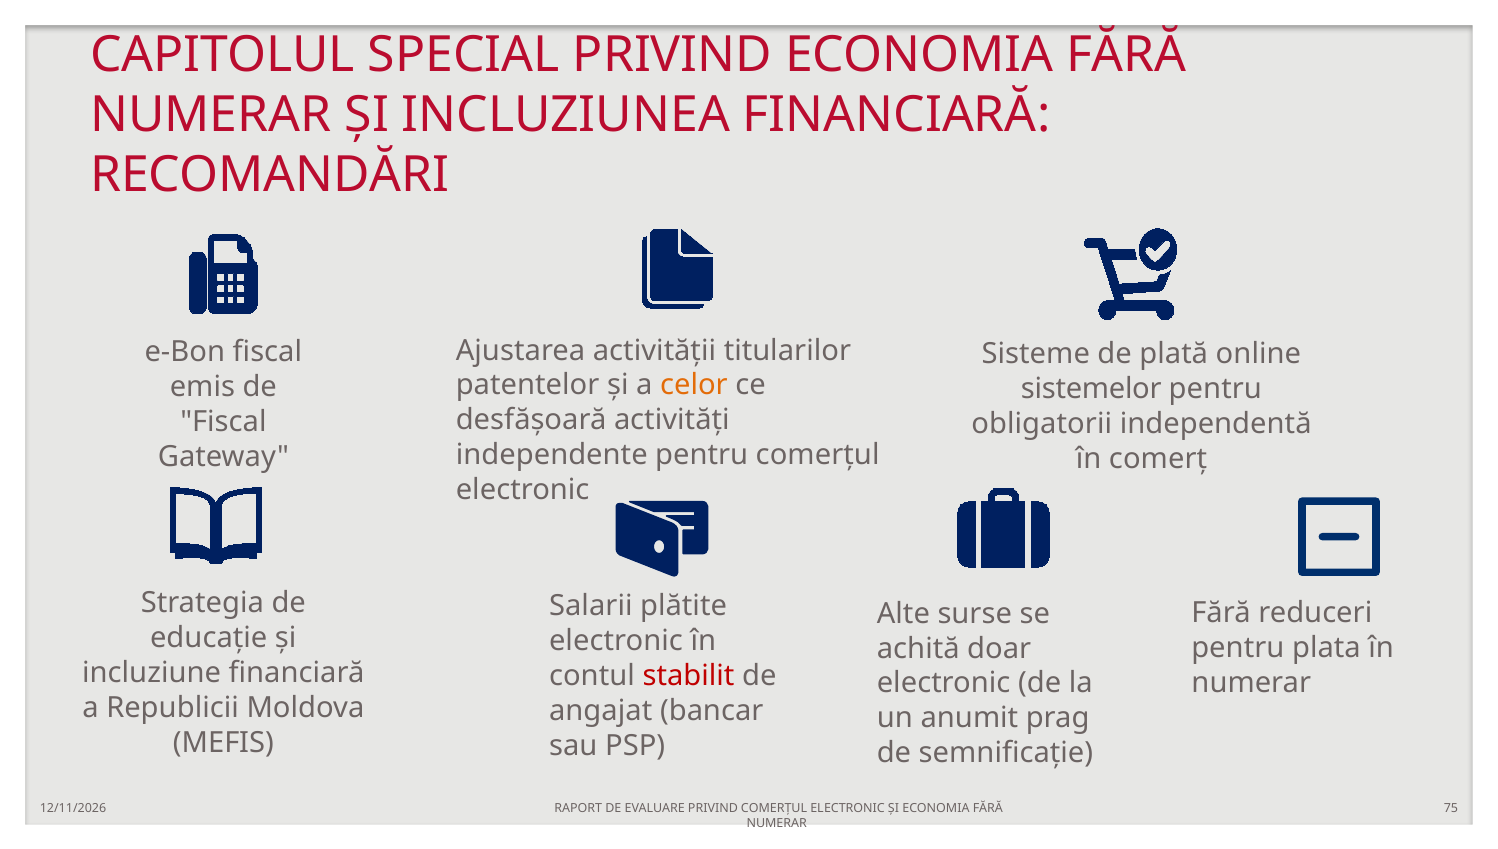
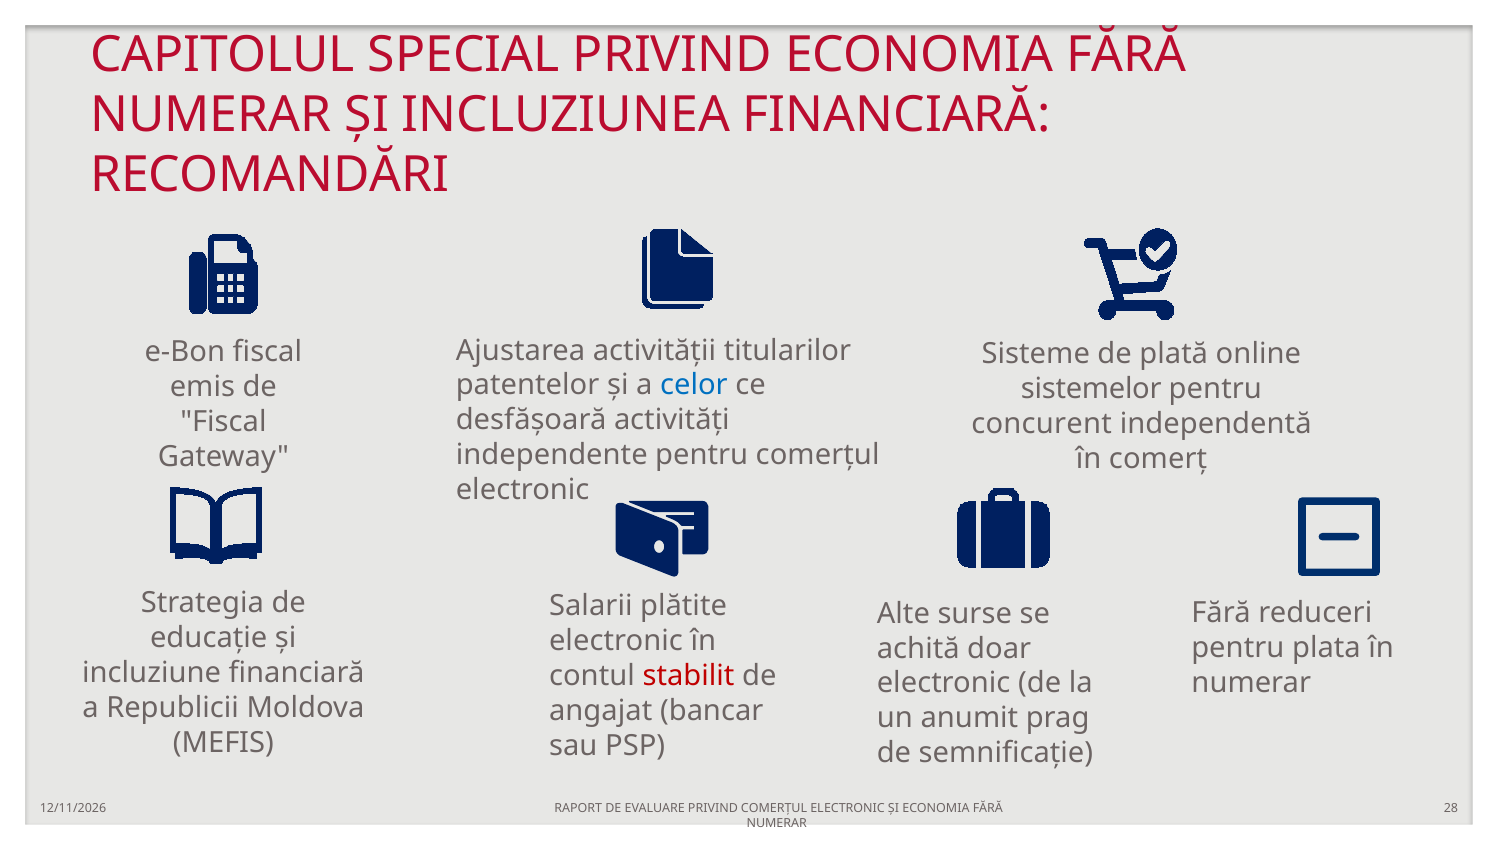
celor colour: orange -> blue (694, 386)
obligatorii: obligatorii -> concurent (1042, 424)
75: 75 -> 28 (1451, 809)
